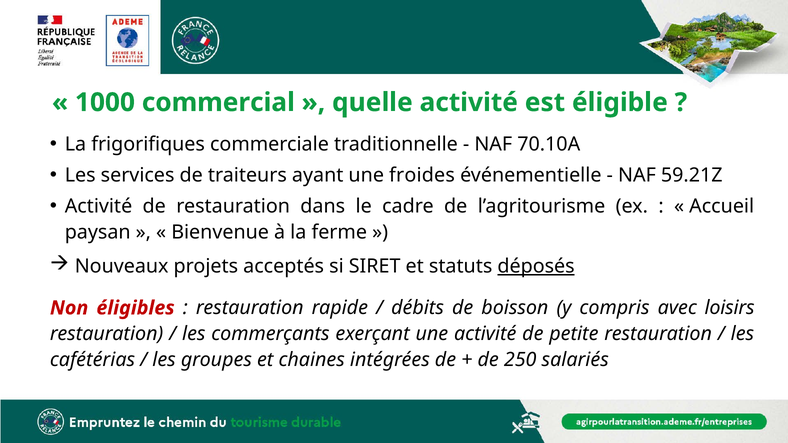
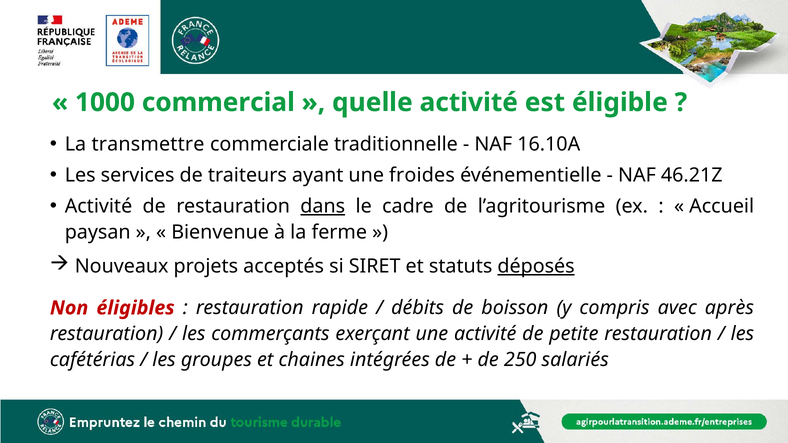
frigorifiques: frigorifiques -> transmettre (148, 145)
70.10A: 70.10A -> 16.10A (549, 145)
59.21Z: 59.21Z -> 46.21Z (692, 175)
dans underline: none -> present (323, 206)
loisirs: loisirs -> après (729, 308)
